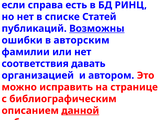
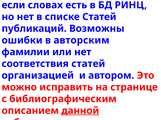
справа: справа -> словах (45, 5)
Возможны underline: present -> none (97, 29)
соответствия давать: давать -> статей (88, 64)
